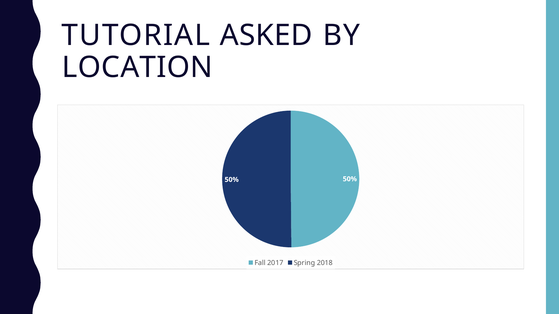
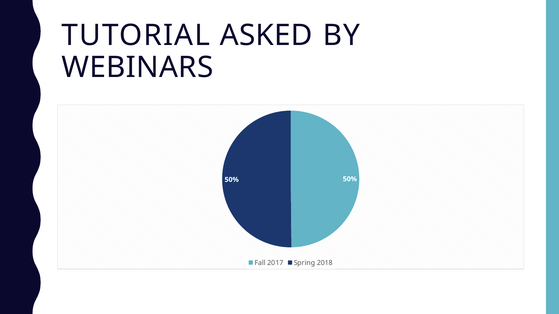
LOCATION: LOCATION -> WEBINARS (137, 68)
